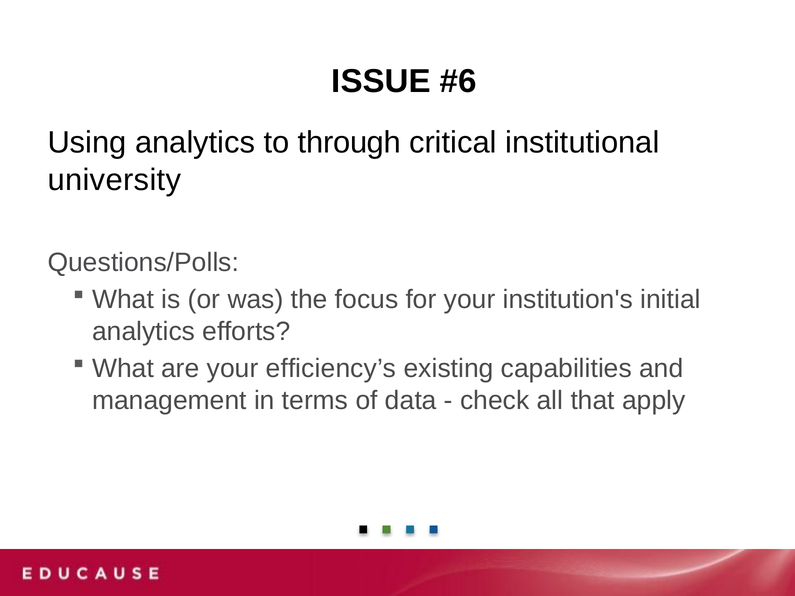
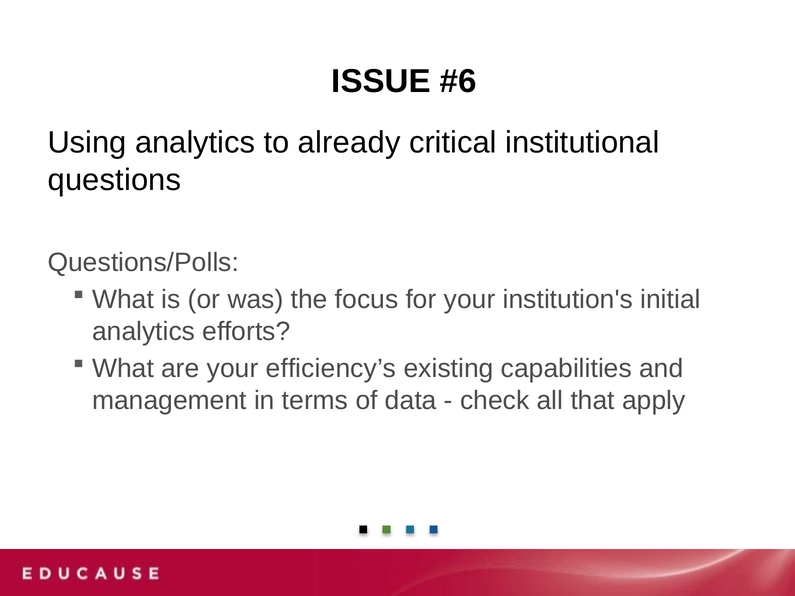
through: through -> already (349, 143)
university: university -> questions (114, 180)
